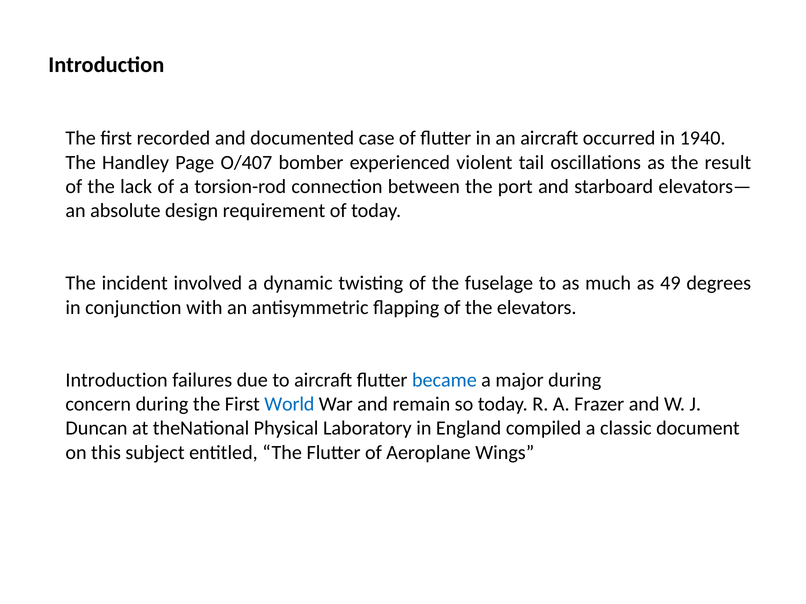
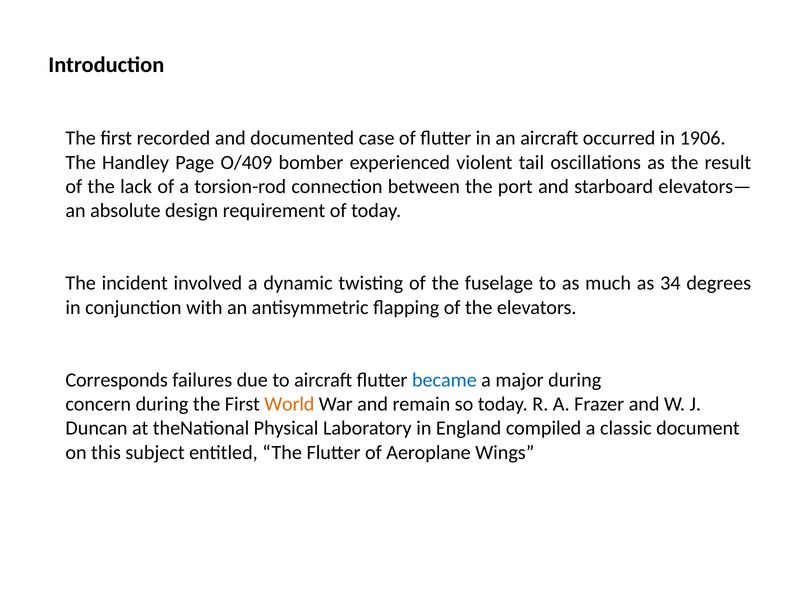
1940: 1940 -> 1906 (703, 138)
O/407: O/407 -> O/409 (246, 163)
49: 49 -> 34 (670, 284)
Introduction: Introduction -> Corresponds (117, 380)
World colour: blue -> orange (289, 404)
